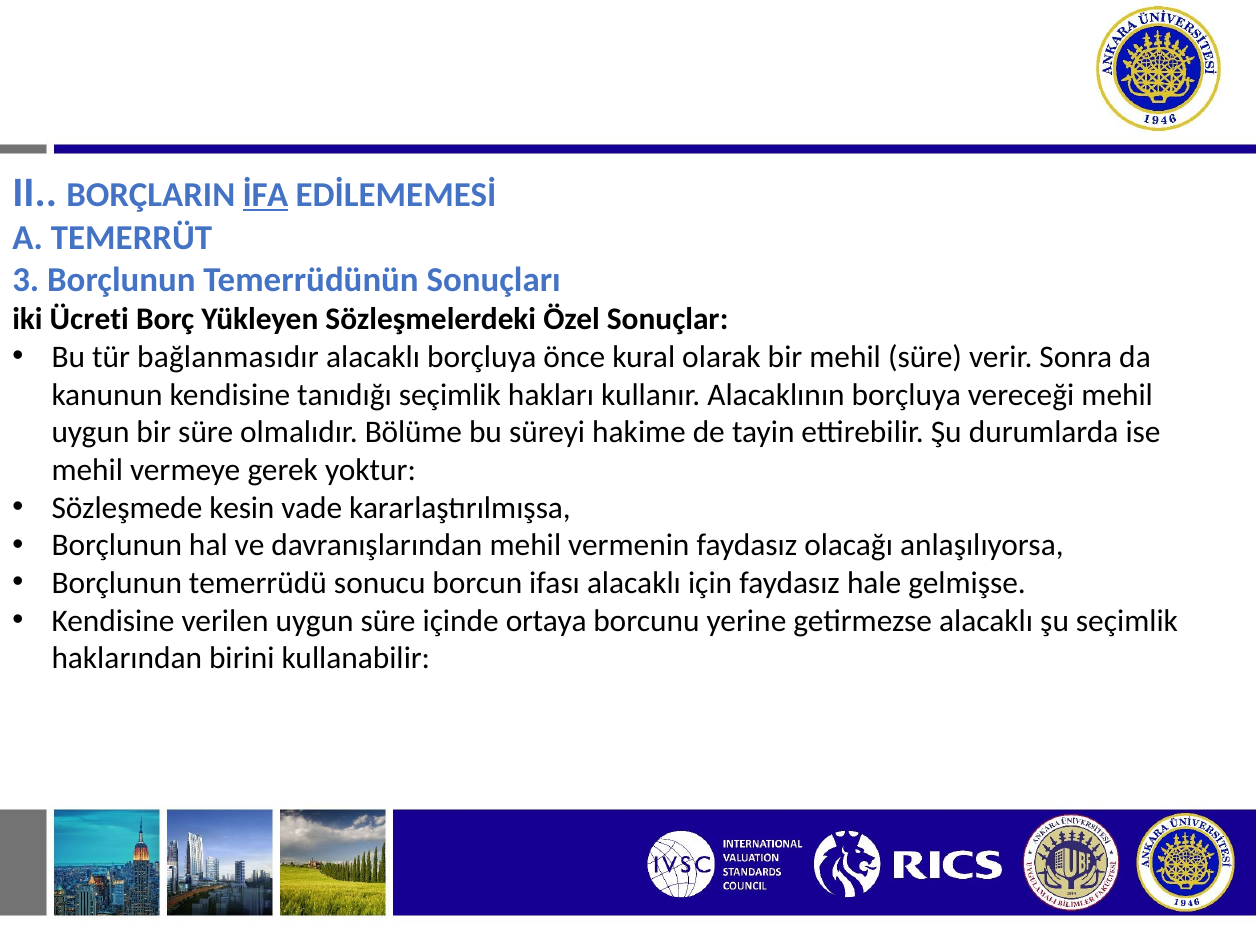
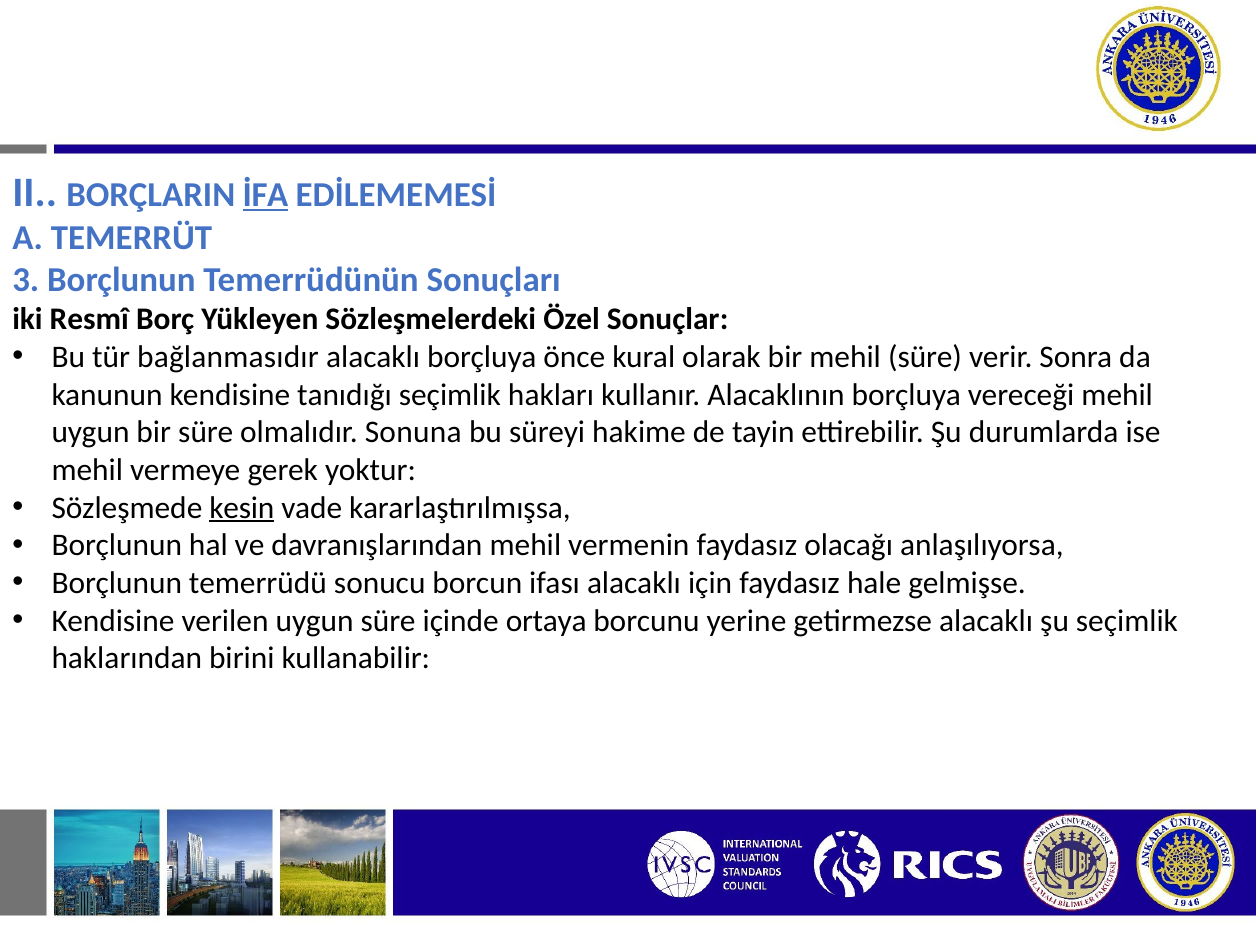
Ücreti: Ücreti -> Resmî (89, 319)
Bölüme: Bölüme -> Sonuna (413, 433)
kesin underline: none -> present (242, 508)
